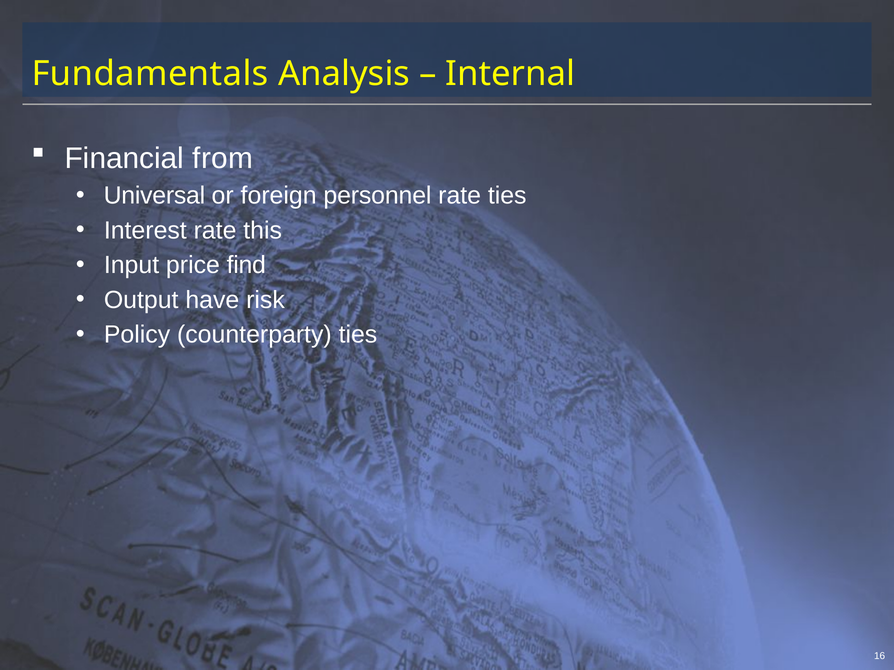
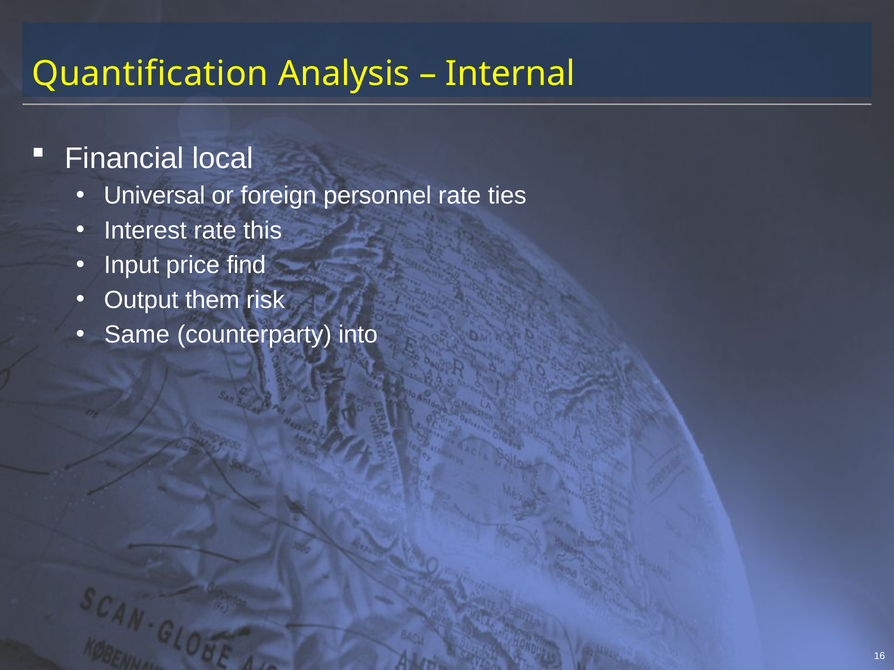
Fundamentals: Fundamentals -> Quantification (150, 74)
from: from -> local (223, 159)
have: have -> them (212, 300)
Policy: Policy -> Same (137, 335)
counterparty ties: ties -> into (358, 335)
